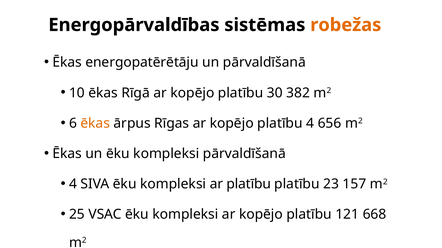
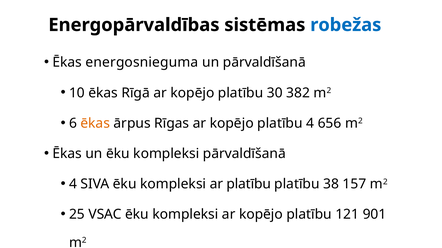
robežas colour: orange -> blue (346, 25)
energopatērētāju: energopatērētāju -> energosnieguma (142, 63)
23: 23 -> 38 (331, 184)
668: 668 -> 901 (375, 215)
